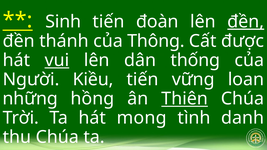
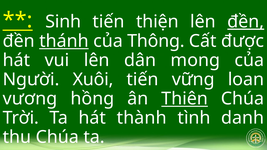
đoàn: đoàn -> thiện (157, 22)
thánh underline: none -> present (64, 41)
vui underline: present -> none (57, 60)
thống: thống -> mong (195, 60)
Kiều: Kiều -> Xuôi (93, 80)
những: những -> vương (30, 99)
mong: mong -> thành (142, 118)
